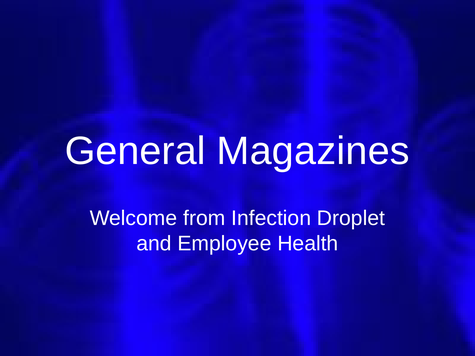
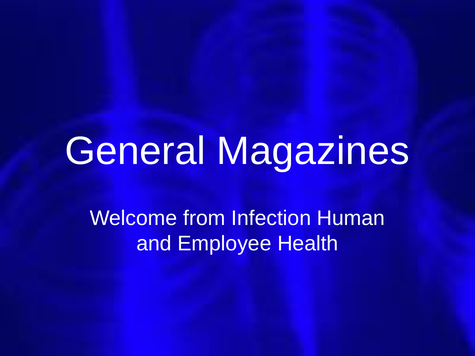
Droplet: Droplet -> Human (351, 218)
